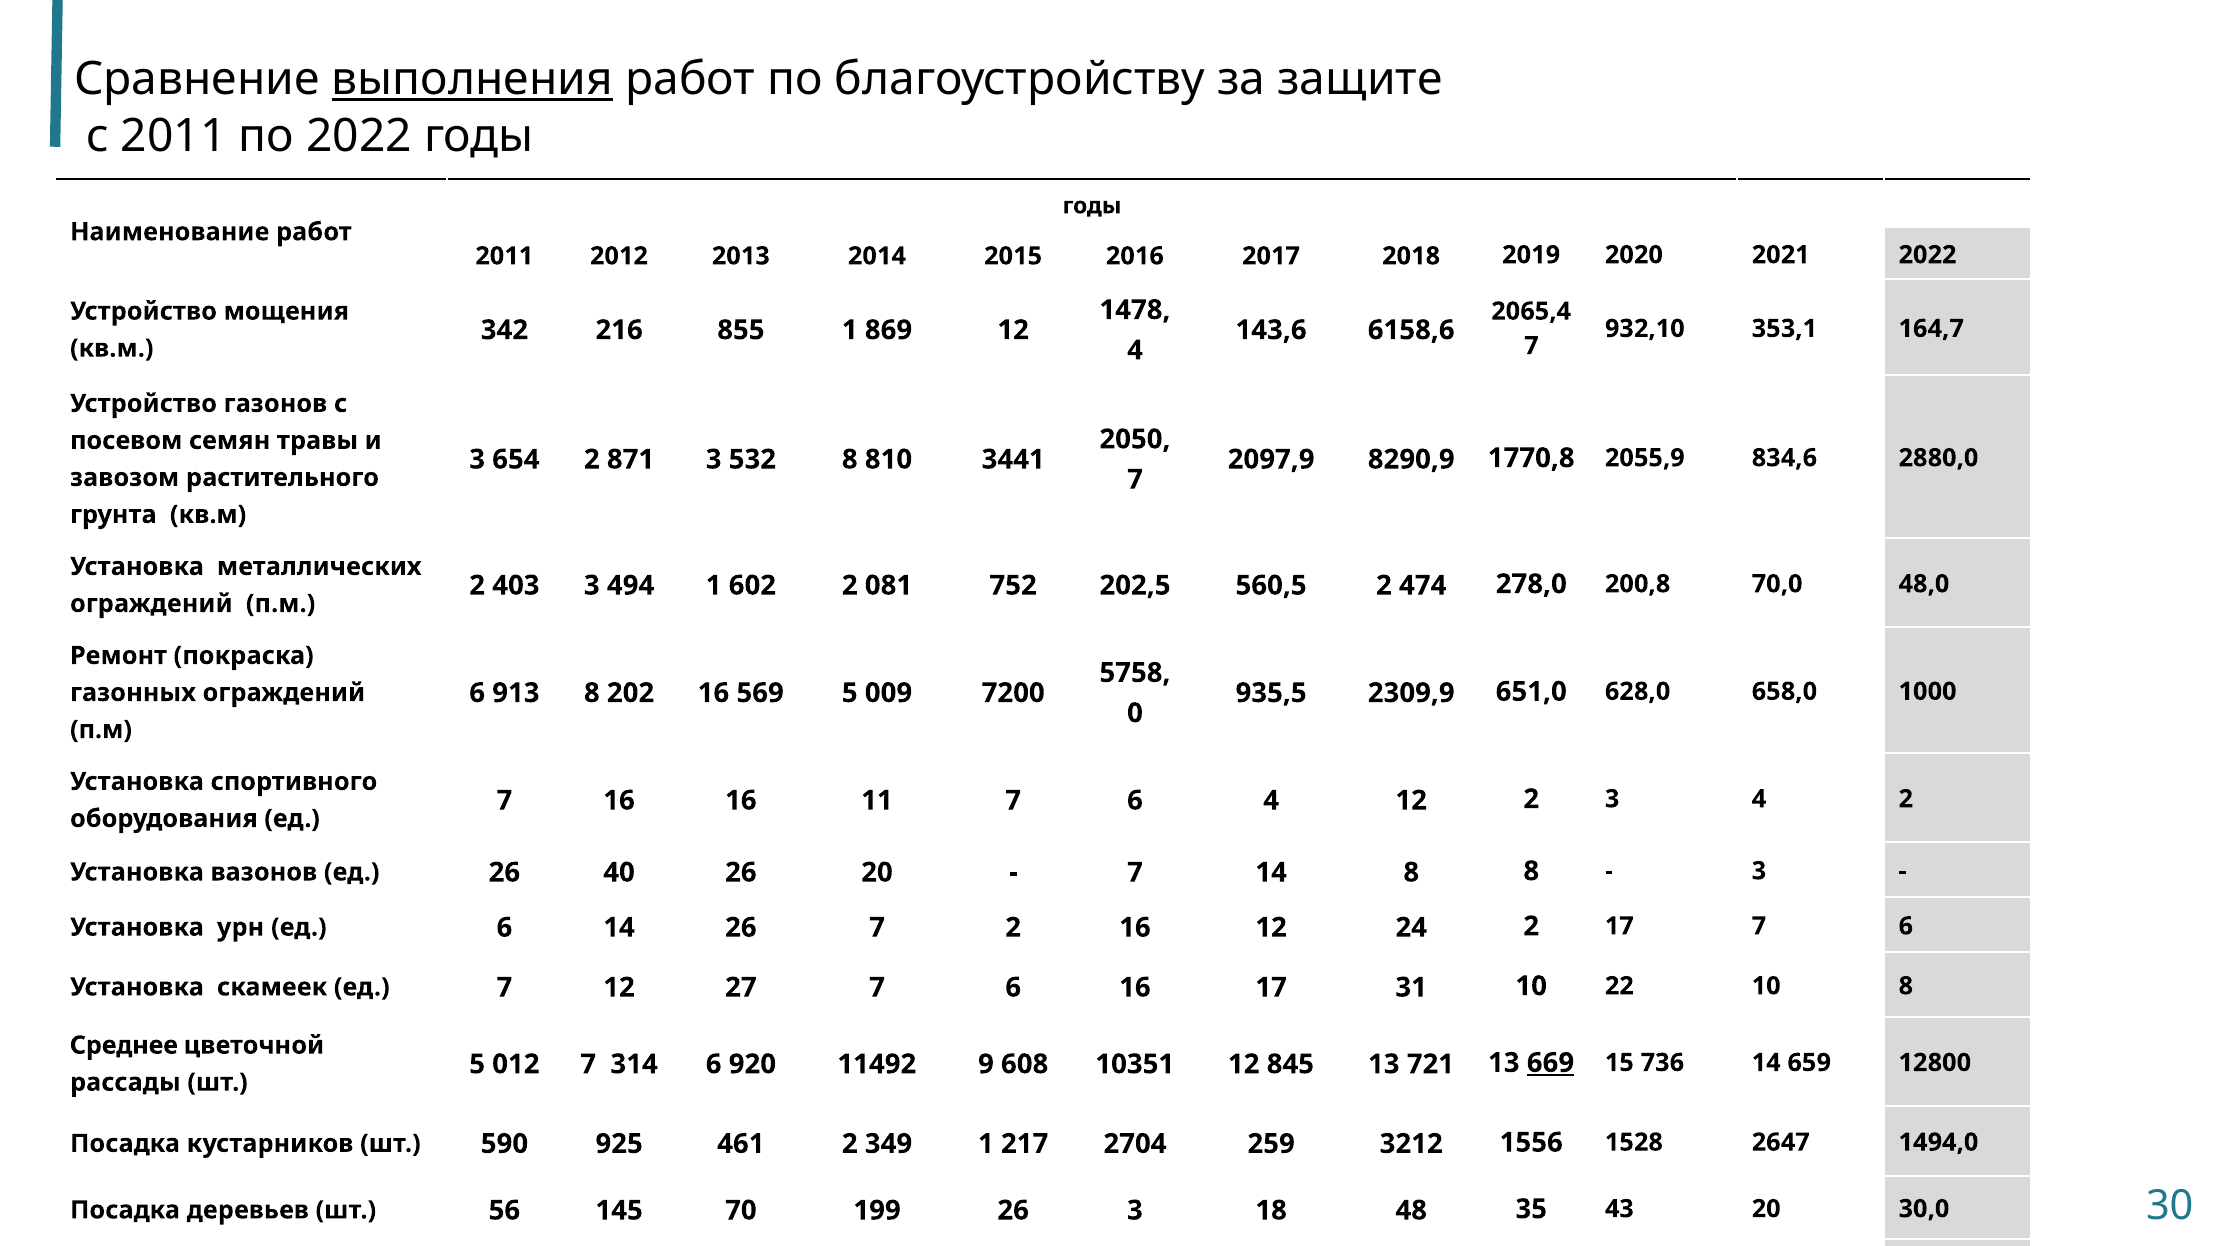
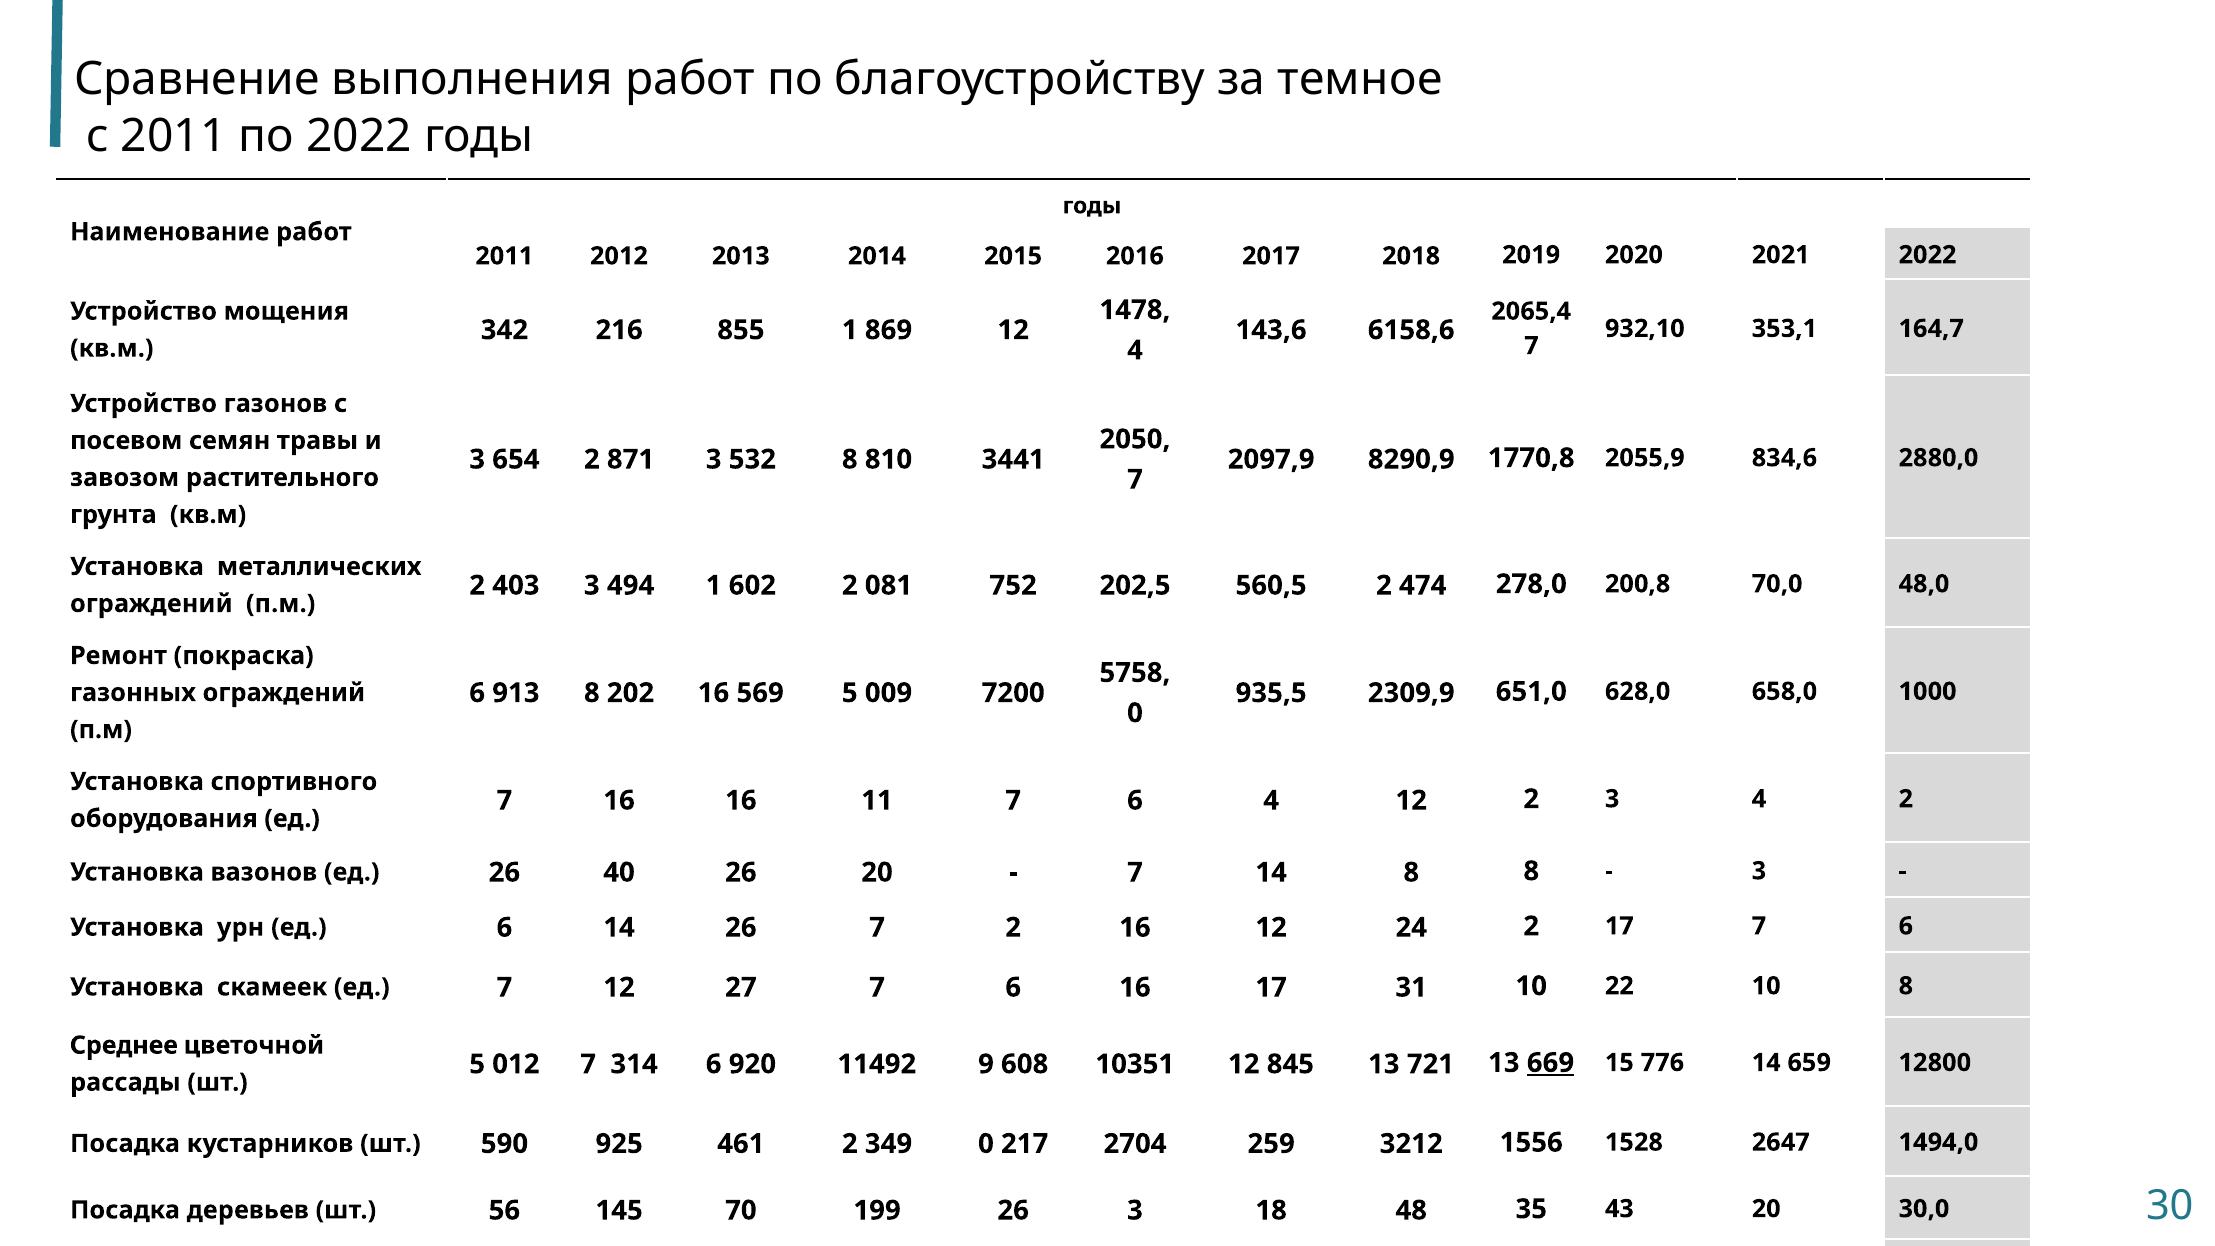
выполнения underline: present -> none (472, 80)
защите: защите -> темное (1360, 80)
736: 736 -> 776 (1662, 1063)
349 1: 1 -> 0 (986, 1144)
